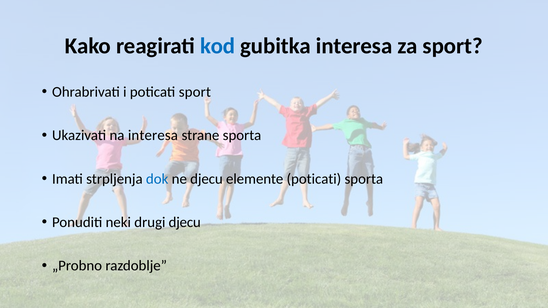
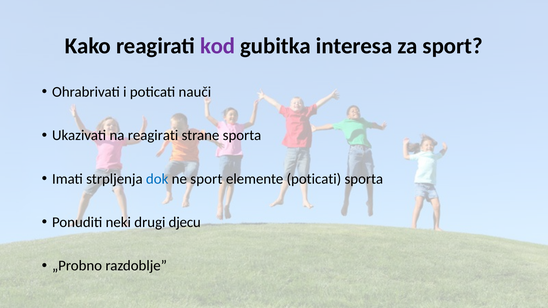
kod colour: blue -> purple (218, 46)
poticati sport: sport -> nauči (195, 92)
na interesa: interesa -> reagirati (153, 135)
ne djecu: djecu -> sport (206, 179)
